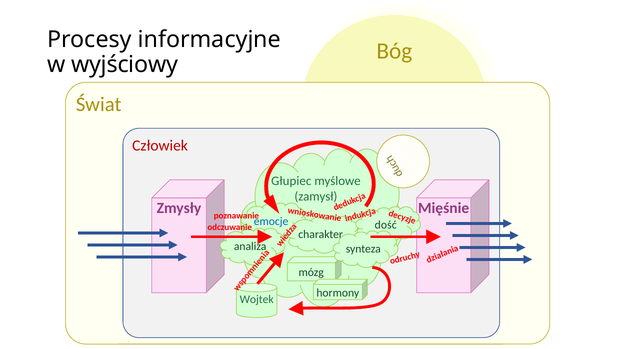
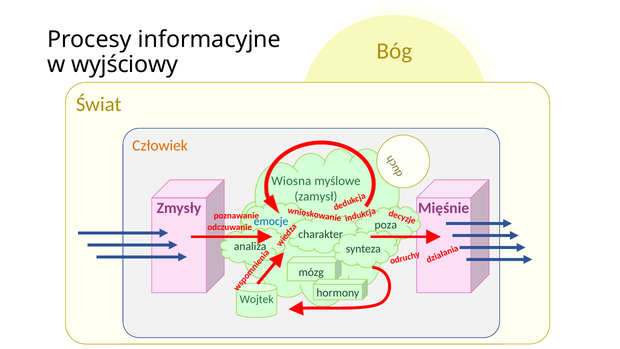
Człowiek colour: red -> orange (160, 146)
Głupiec: Głupiec -> Wiosna (291, 181)
dość: dość -> poza (386, 225)
